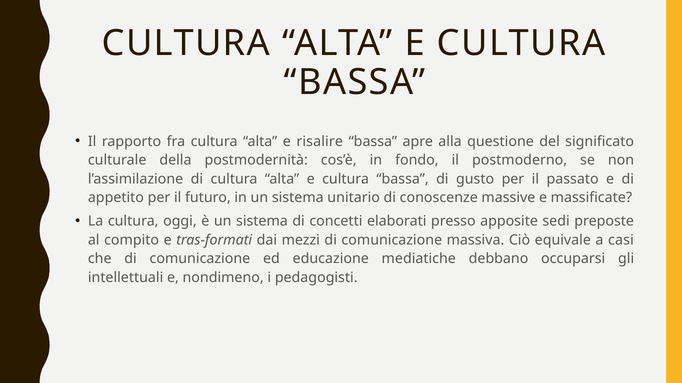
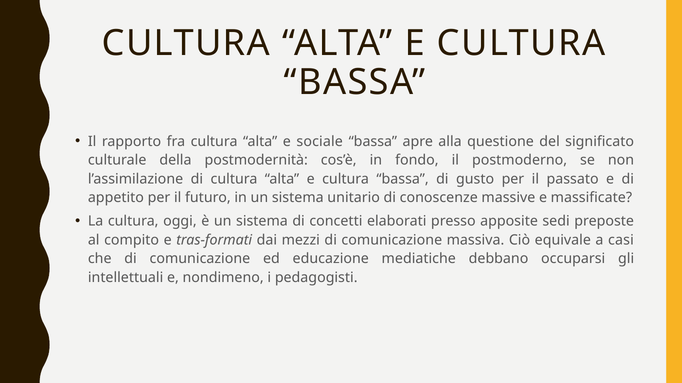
risalire: risalire -> sociale (320, 142)
